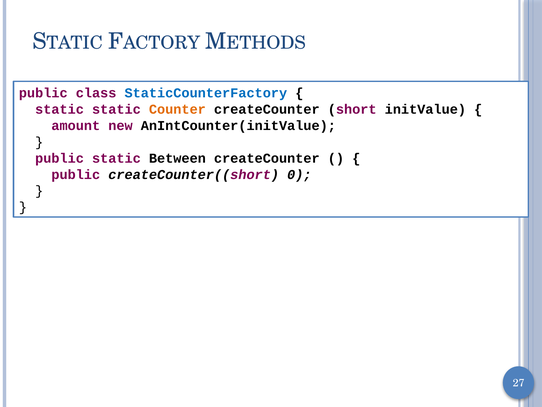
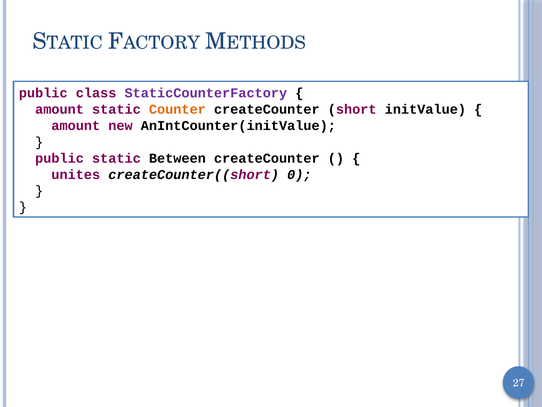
StaticCounterFactory colour: blue -> purple (206, 93)
static: static -> amount (60, 109)
public: public -> unites (76, 174)
